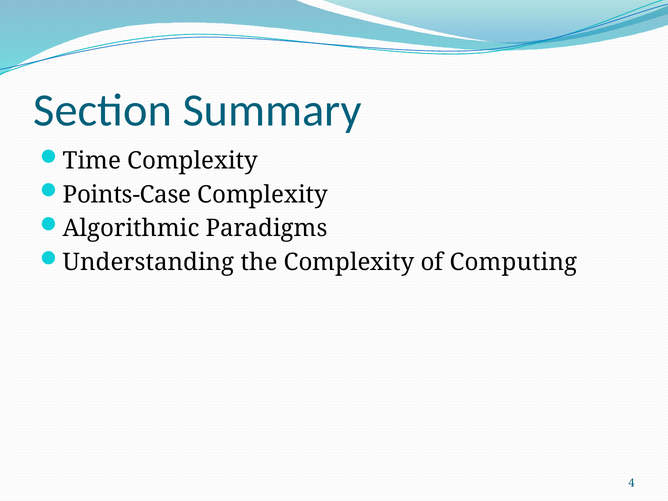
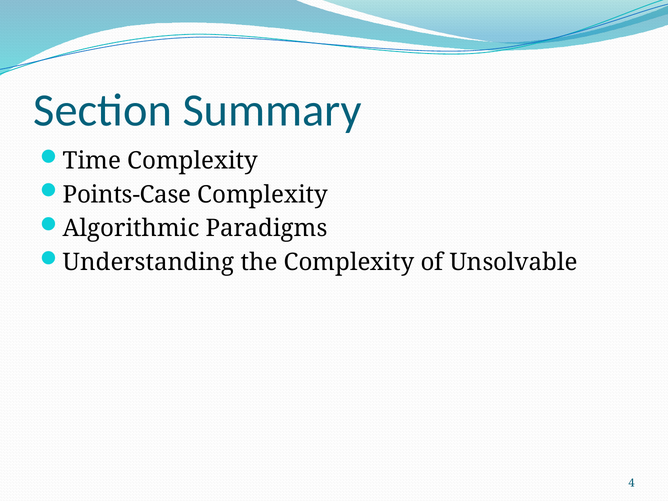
Computing: Computing -> Unsolvable (514, 262)
